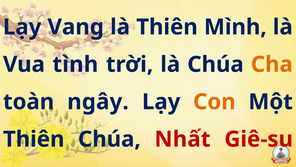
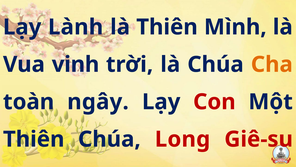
Vang: Vang -> Lành (76, 27)
tình: tình -> vịnh (76, 64)
Con colour: orange -> red (214, 102)
Nhất: Nhất -> Long (182, 139)
